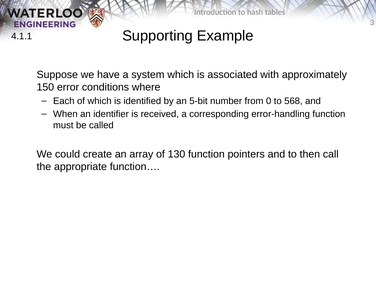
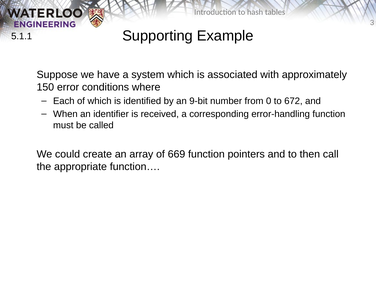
4.1.1: 4.1.1 -> 5.1.1 (22, 36)
5-bit: 5-bit -> 9-bit (198, 101)
568: 568 -> 672 (293, 101)
130: 130 -> 669 (176, 154)
